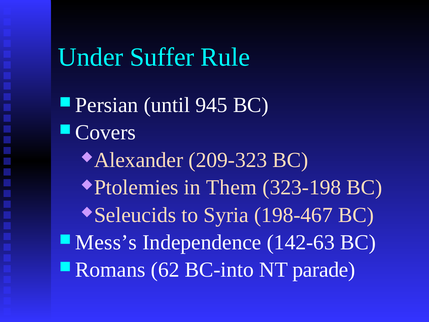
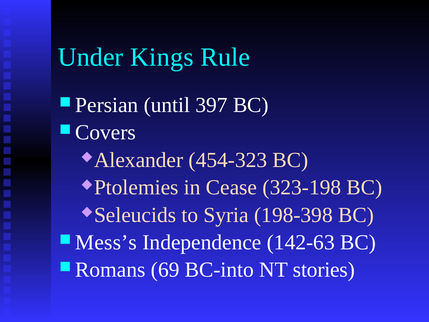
Suffer: Suffer -> Kings (162, 57)
945: 945 -> 397 (212, 105)
209-323: 209-323 -> 454-323 (228, 160)
Them: Them -> Cease (232, 187)
198-467: 198-467 -> 198-398 (293, 215)
62: 62 -> 69 (165, 270)
parade: parade -> stories (324, 270)
